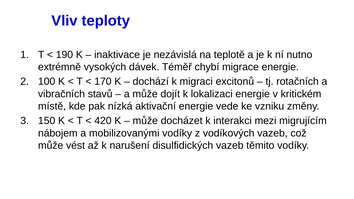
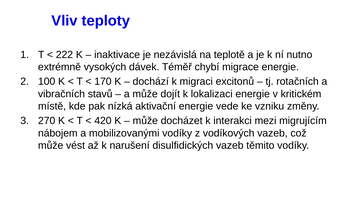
190: 190 -> 222 (64, 55)
150: 150 -> 270 (47, 121)
